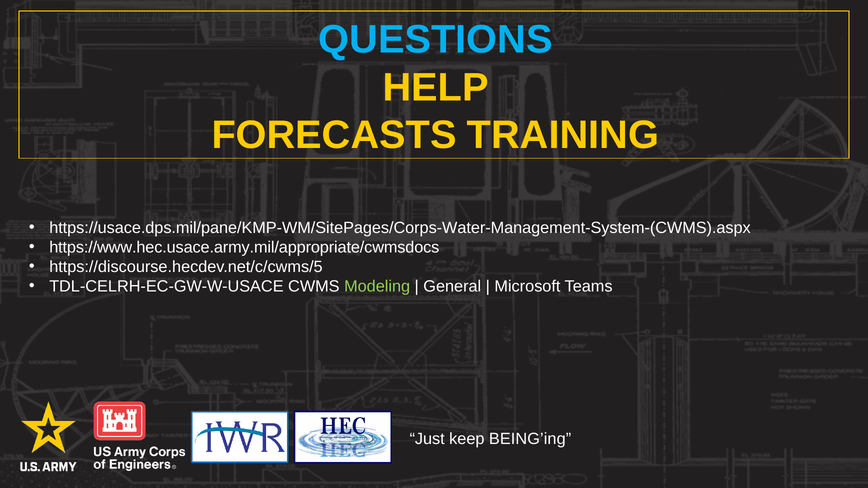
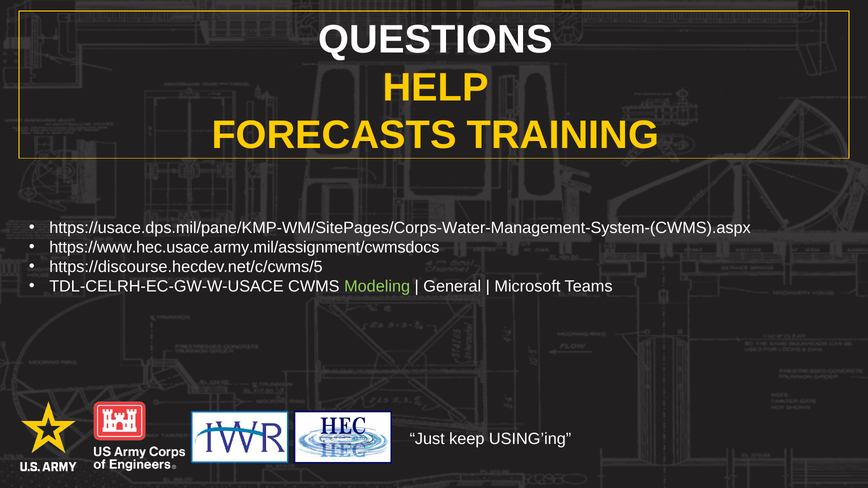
QUESTIONS colour: light blue -> white (435, 40)
https://www.hec.usace.army.mil/appropriate/cwmsdocs: https://www.hec.usace.army.mil/appropriate/cwmsdocs -> https://www.hec.usace.army.mil/assignment/cwmsdocs (244, 247)
BEING’ing: BEING’ing -> USING’ing (530, 439)
